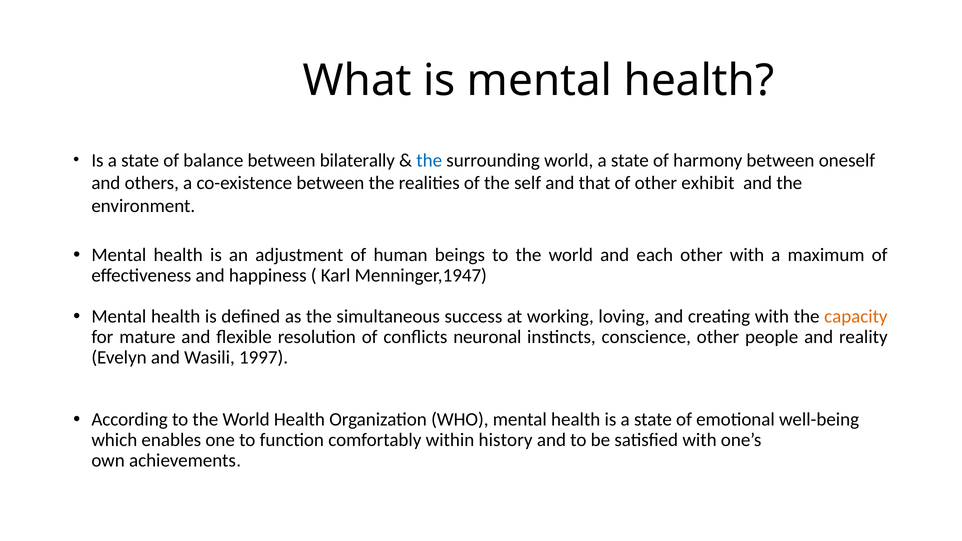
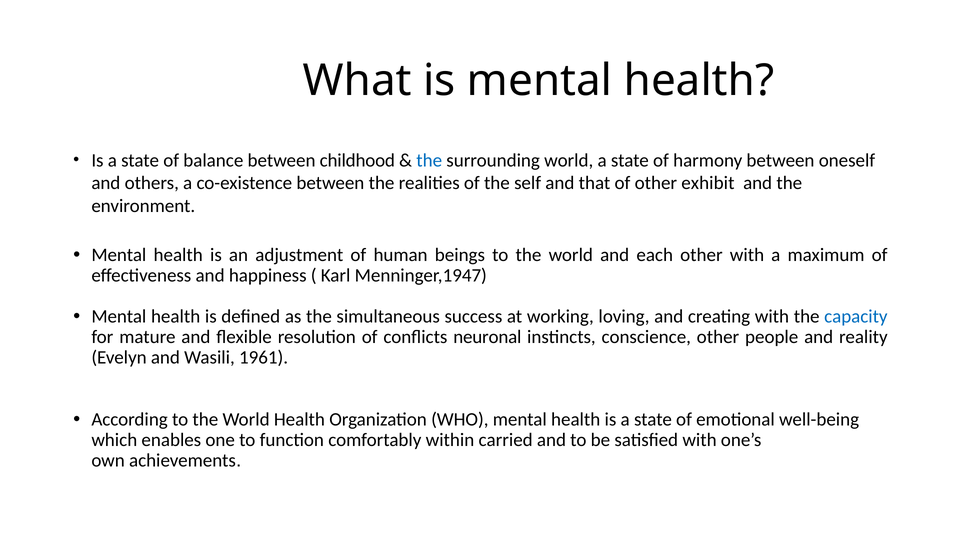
bilaterally: bilaterally -> childhood (357, 160)
capacity colour: orange -> blue (856, 317)
1997: 1997 -> 1961 (264, 358)
history: history -> carried (506, 440)
